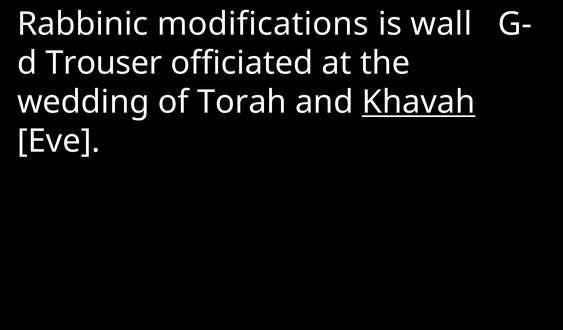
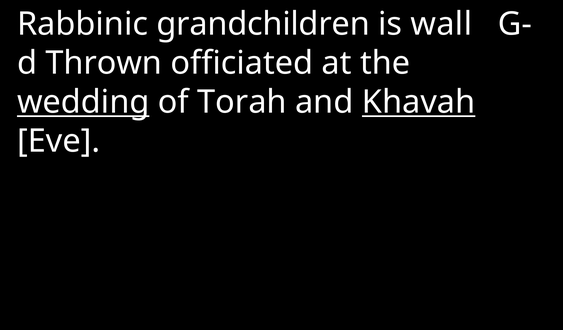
modifications: modifications -> grandchildren (263, 24)
Trouser: Trouser -> Thrown (104, 63)
wedding underline: none -> present (83, 102)
